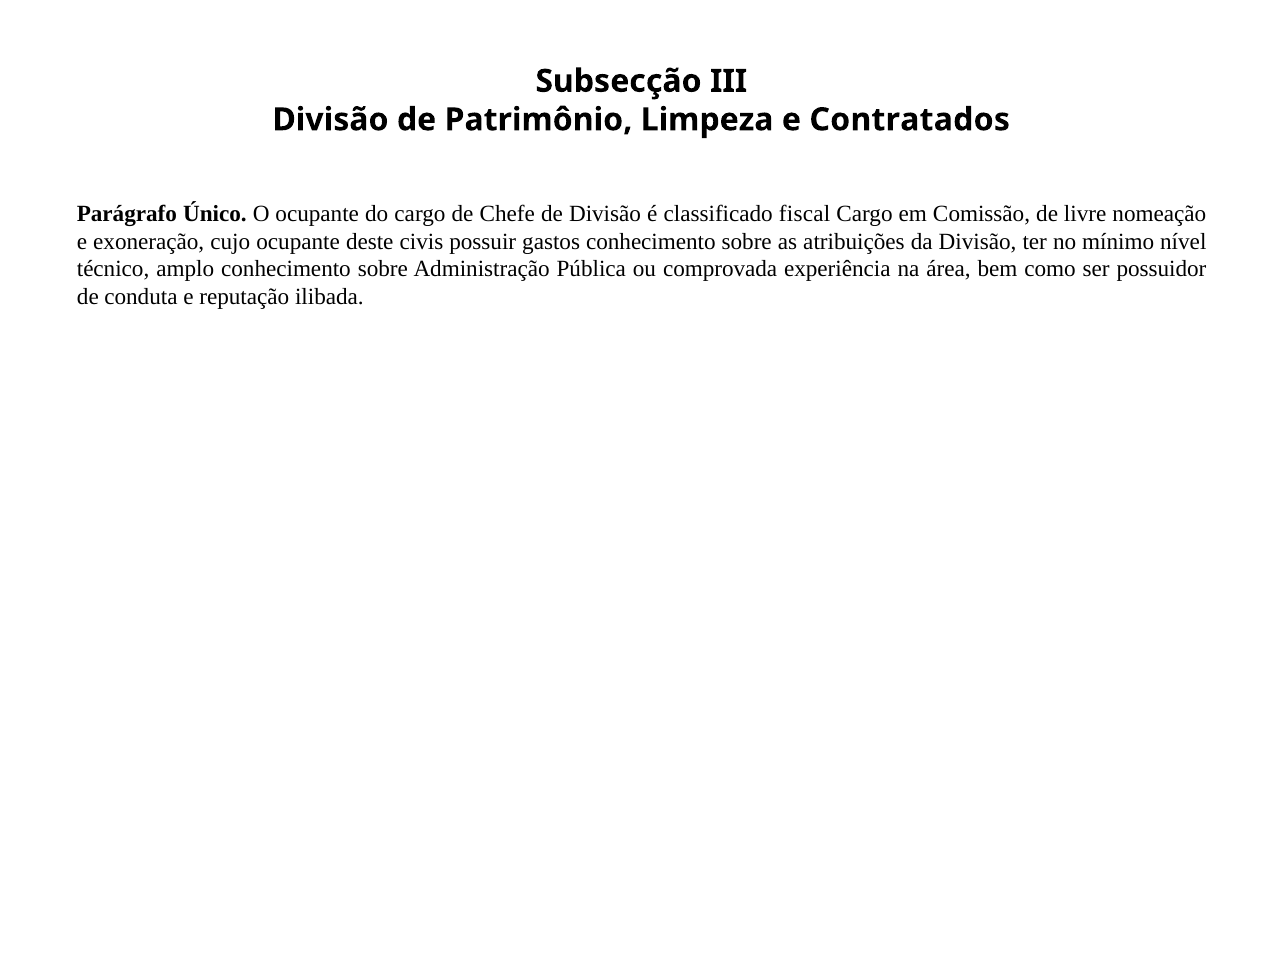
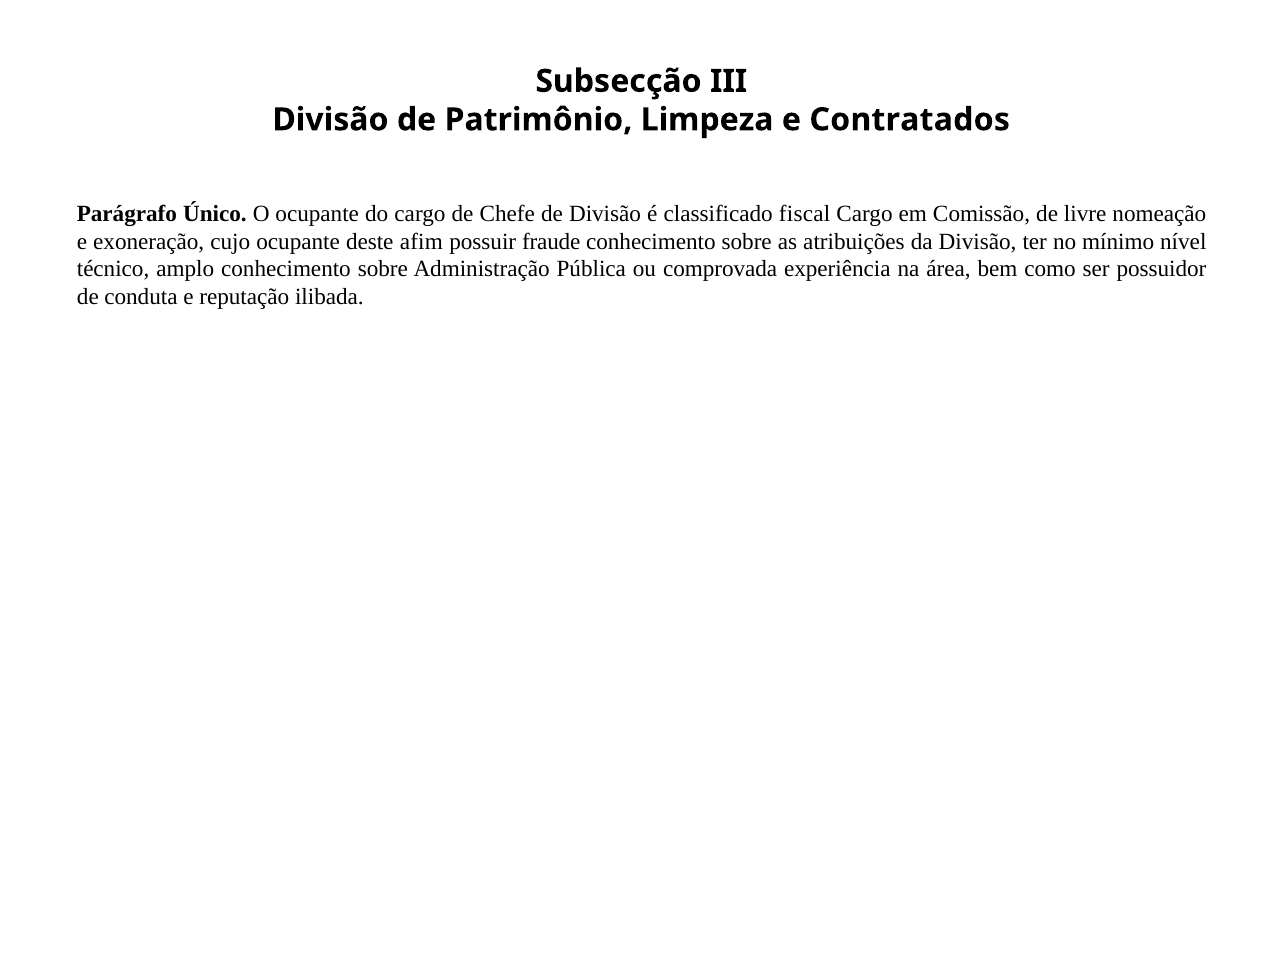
civis: civis -> afim (421, 241)
gastos: gastos -> fraude (551, 241)
